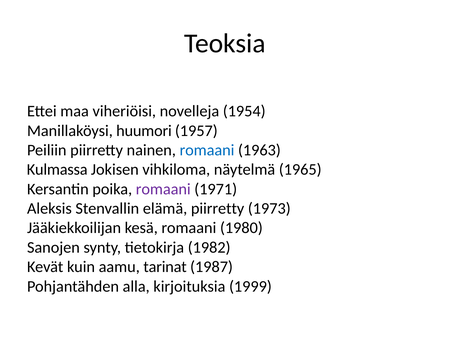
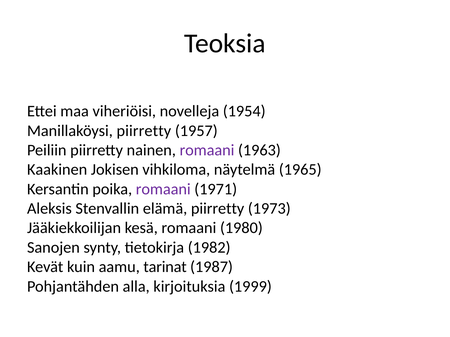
Manillaköysi huumori: huumori -> piirretty (144, 131)
romaani colour: blue -> purple (207, 150)
Kulmassa: Kulmassa -> Kaakinen (57, 170)
